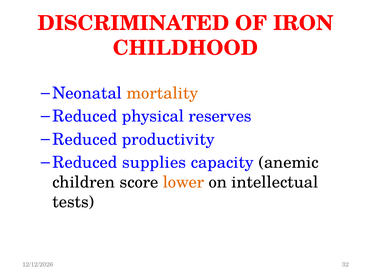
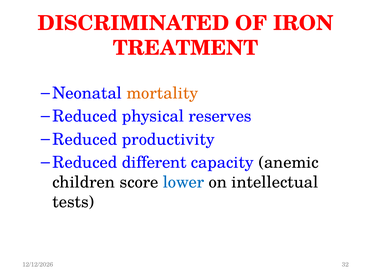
CHILDHOOD: CHILDHOOD -> TREATMENT (186, 48)
supplies: supplies -> different (154, 163)
lower colour: orange -> blue (184, 182)
